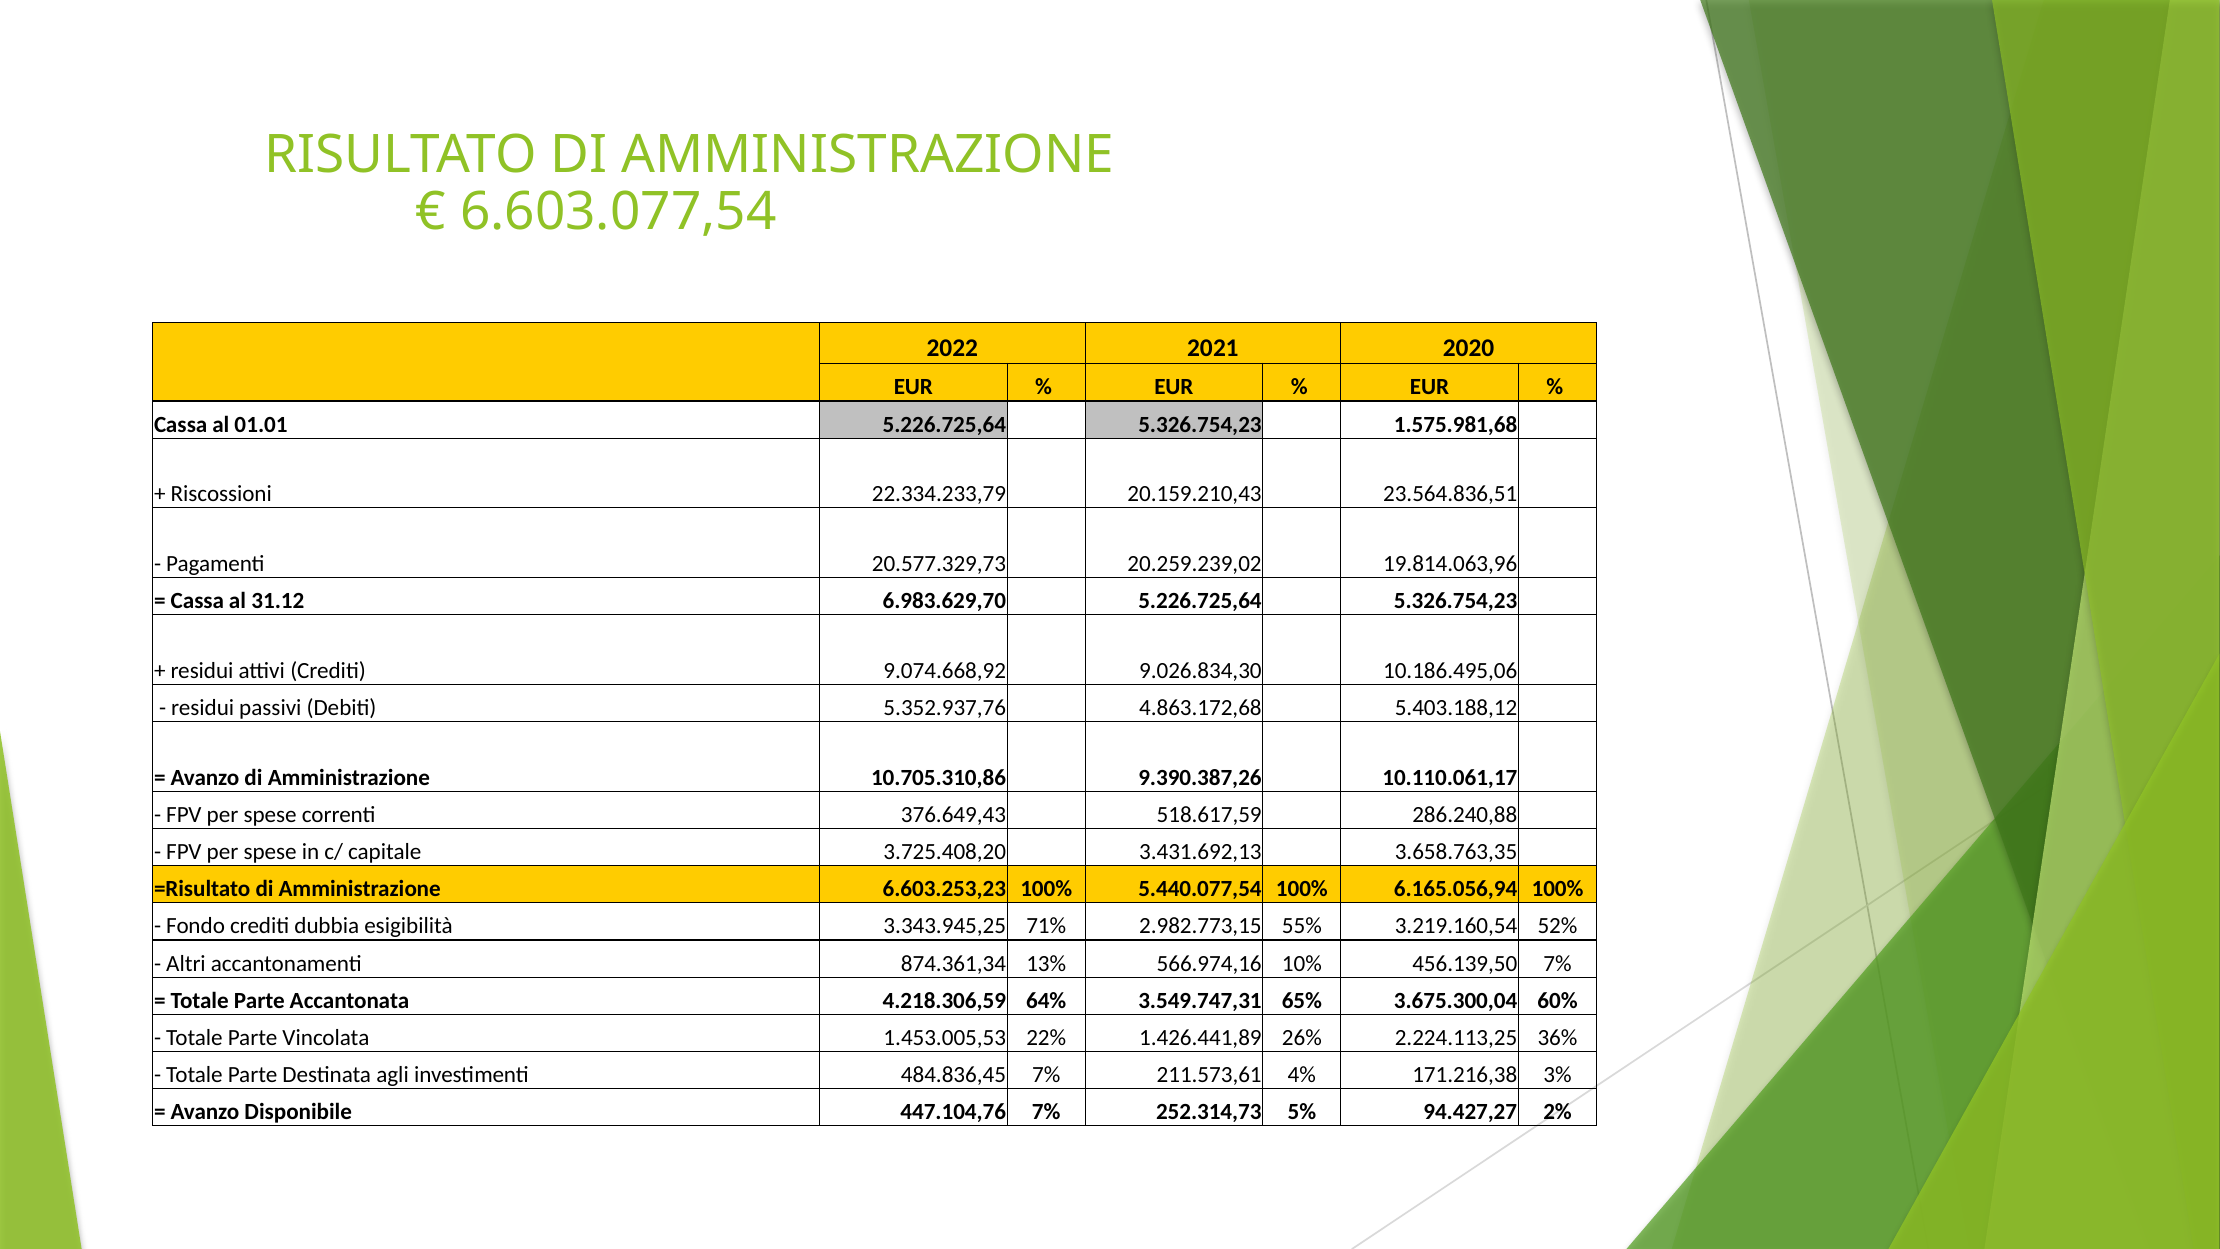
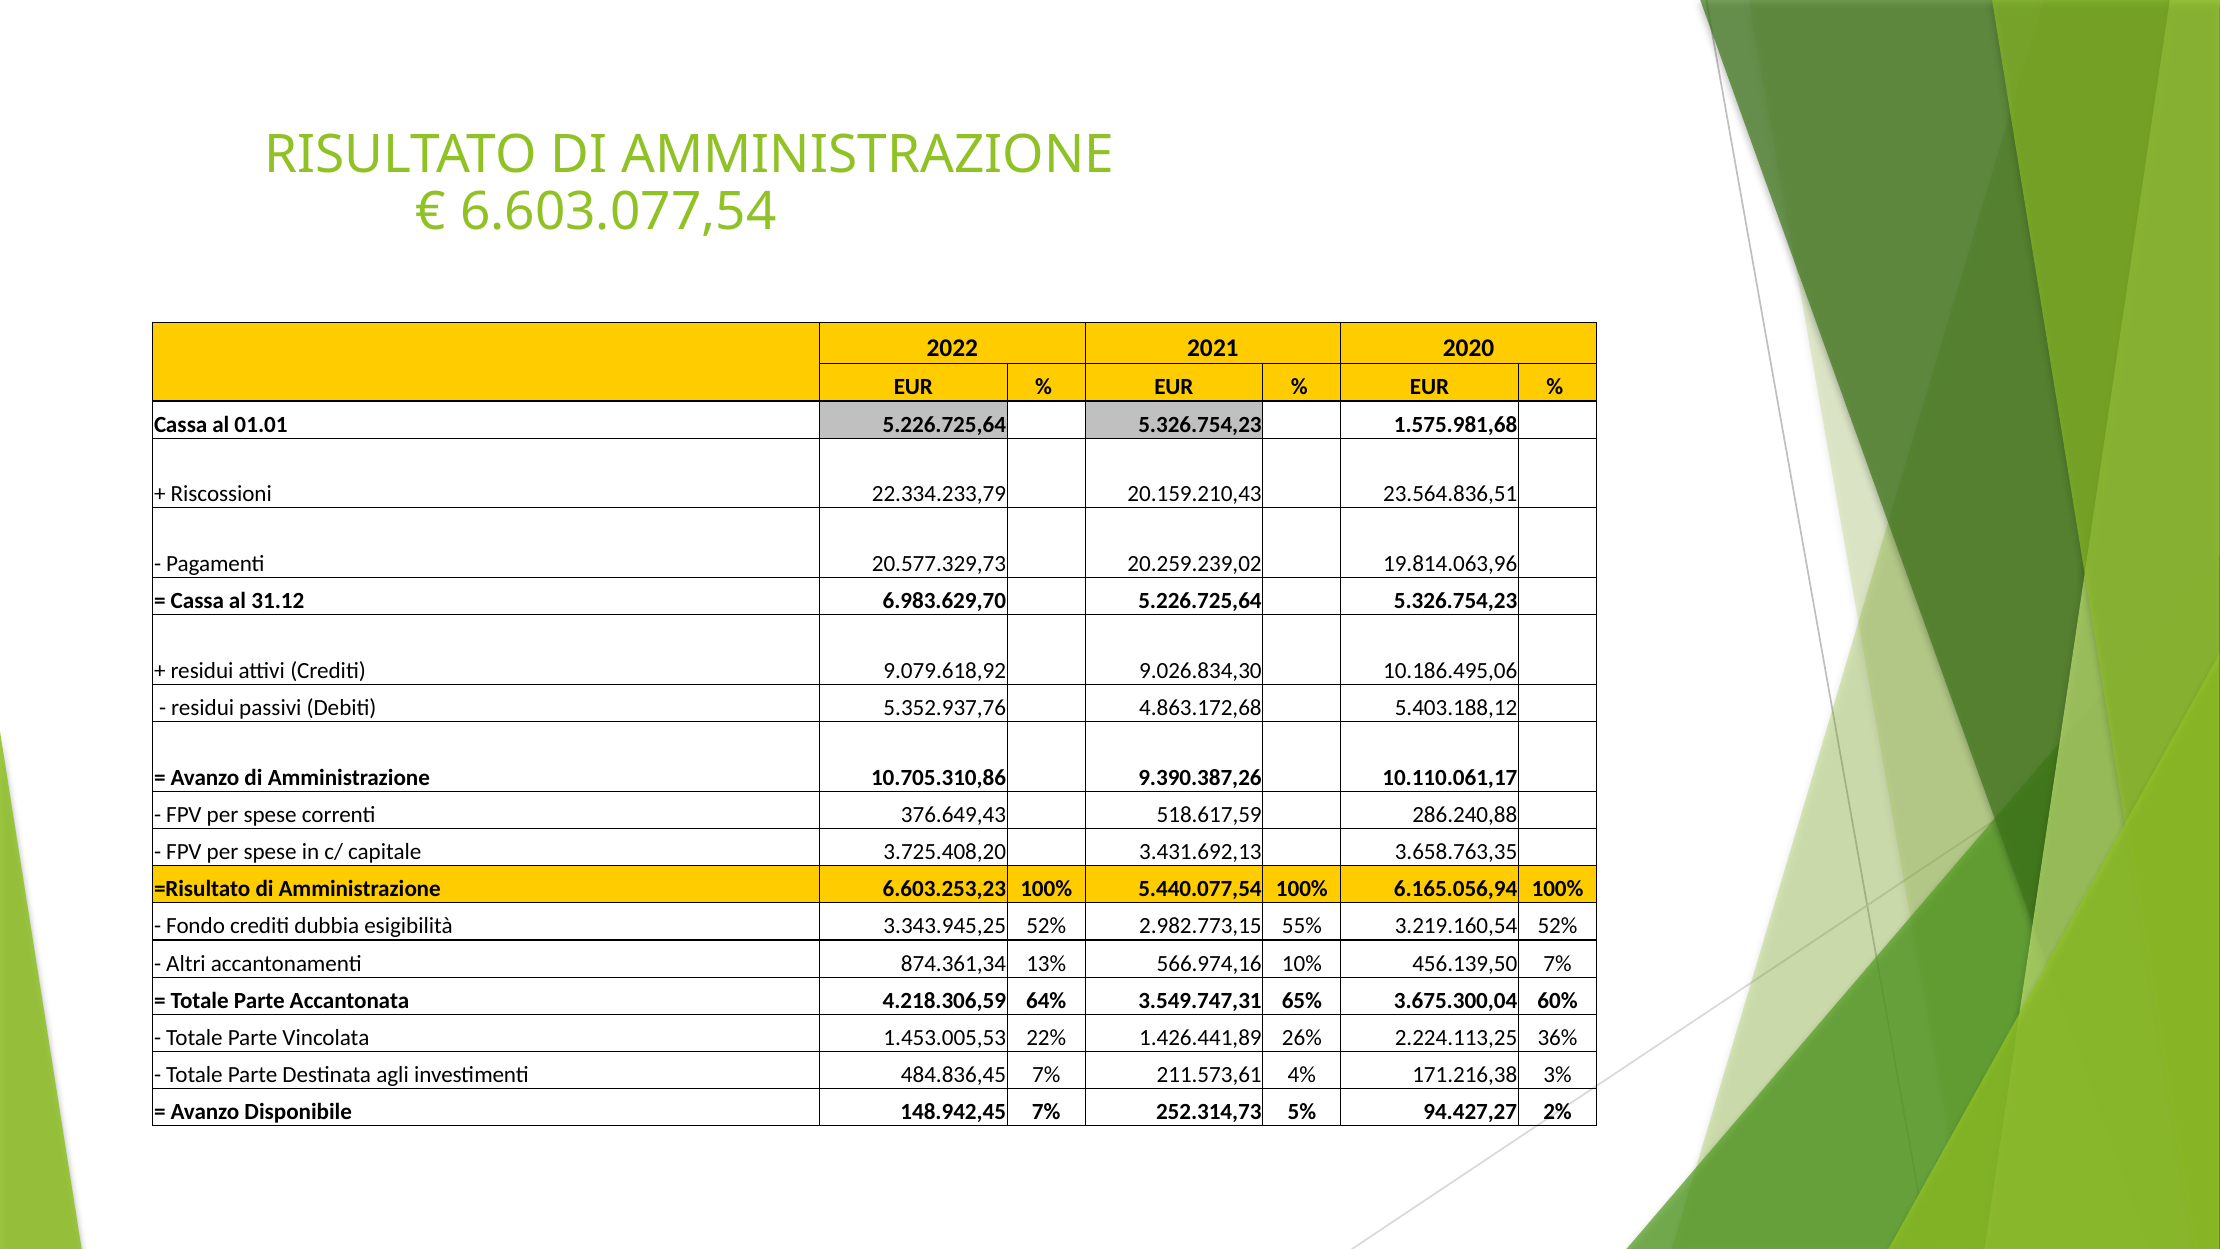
9.074.668,92: 9.074.668,92 -> 9.079.618,92 (945, 670)
3.343.945,25 71%: 71% -> 52% (1046, 926)
447.104,76: 447.104,76 -> 148.942,45 (953, 1112)
